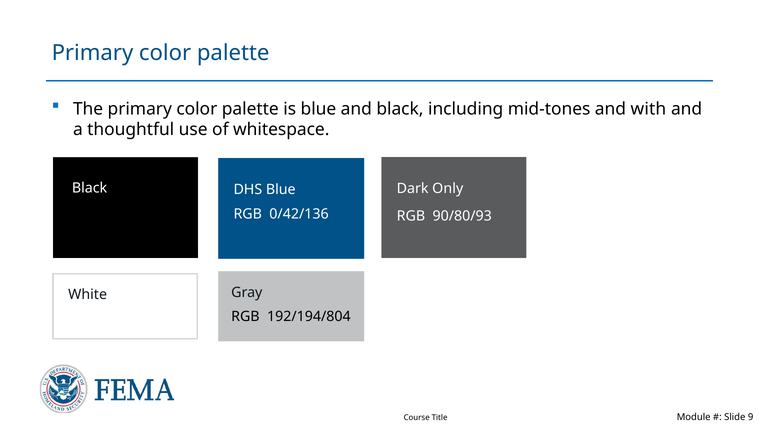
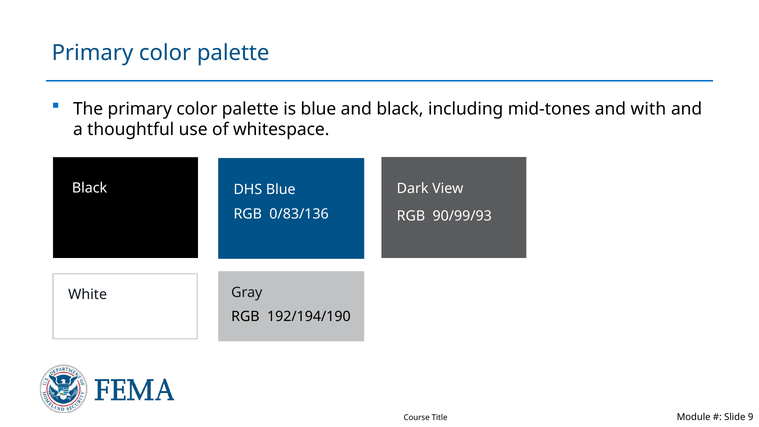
Only: Only -> View (448, 189)
0/42/136: 0/42/136 -> 0/83/136 (299, 214)
90/80/93: 90/80/93 -> 90/99/93 (462, 216)
192/194/804: 192/194/804 -> 192/194/190 (309, 317)
